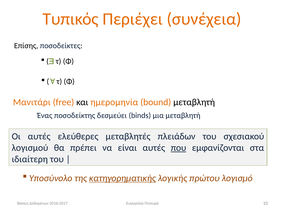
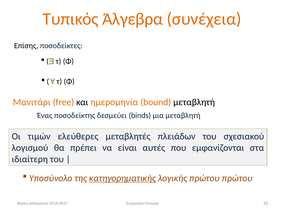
Περιέχει: Περιέχει -> Άλγεβρα (133, 19)
Οι αυτές: αυτές -> τιμών (39, 137)
που underline: present -> none (179, 148)
πρώτου λογισμό: λογισμό -> πρώτου (237, 179)
